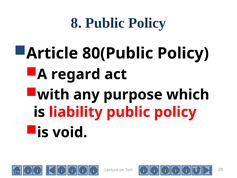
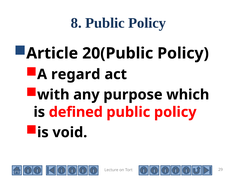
80(Public: 80(Public -> 20(Public (118, 53)
liability: liability -> defined (76, 112)
